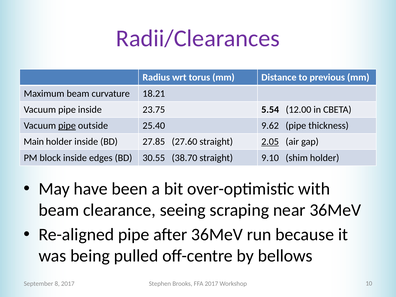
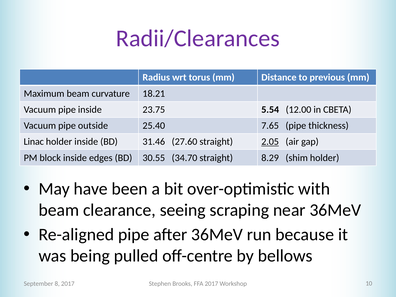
pipe underline: present -> none (67, 126)
9.62: 9.62 -> 7.65 (270, 126)
Main: Main -> Linac (34, 142)
27.85: 27.85 -> 31.46 (154, 142)
38.70: 38.70 -> 34.70 (185, 158)
9.10: 9.10 -> 8.29 (270, 158)
